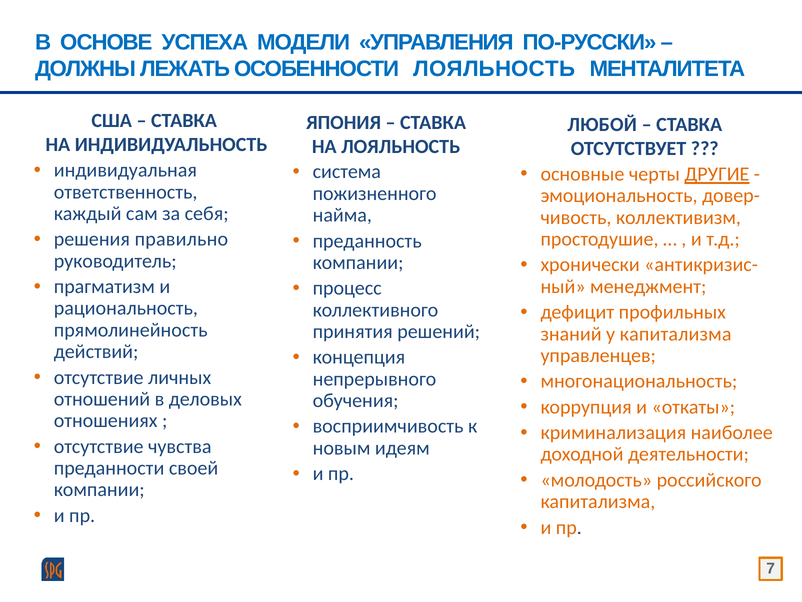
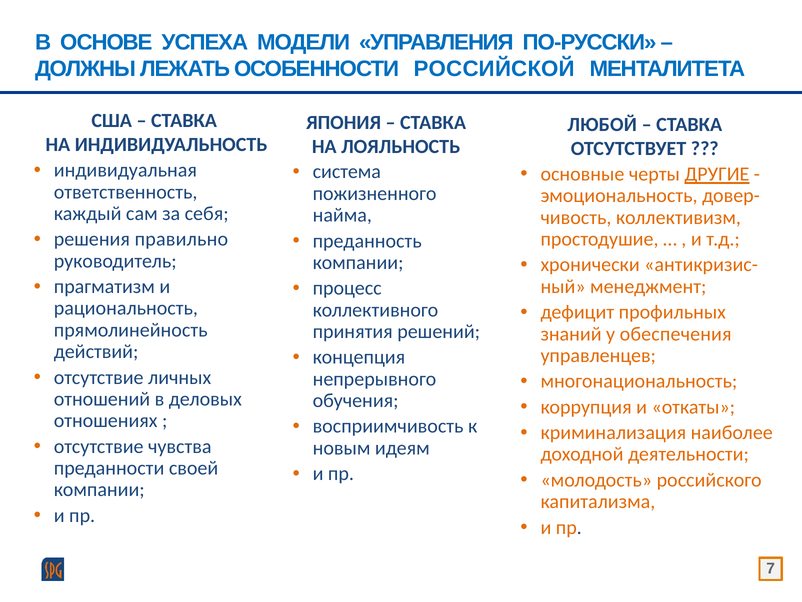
ОСОБЕННОСТИ ЛОЯЛЬНОСТЬ: ЛОЯЛЬНОСТЬ -> РОССИЙСКОЙ (494, 69)
у капитализма: капитализма -> обеспечения (676, 334)
